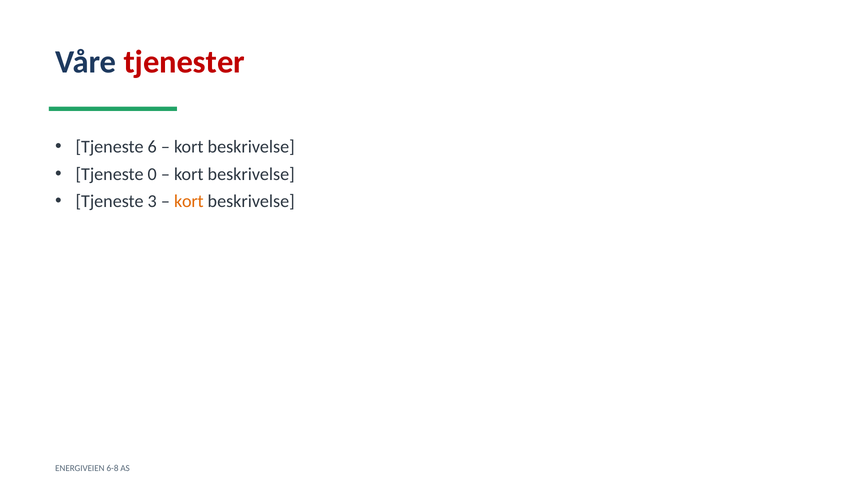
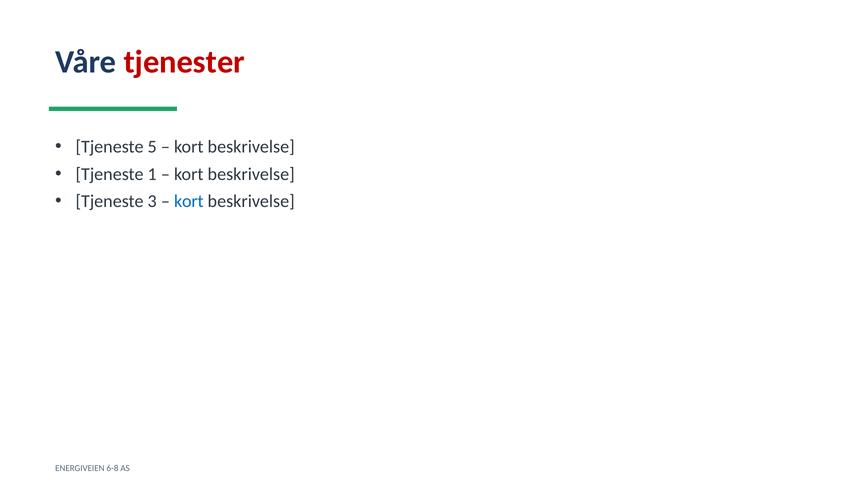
6: 6 -> 5 (152, 147)
0: 0 -> 1 (152, 174)
kort colour: orange -> blue (189, 201)
